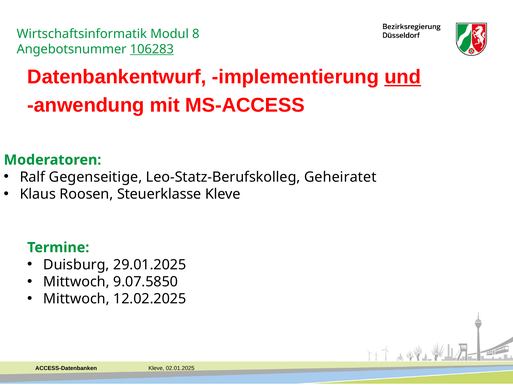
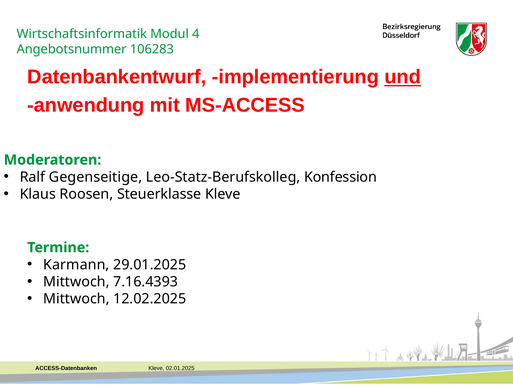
8: 8 -> 4 (196, 34)
106283 underline: present -> none (152, 49)
Geheiratet: Geheiratet -> Konfession (340, 177)
Duisburg: Duisburg -> Karmann (76, 264)
9.07.5850: 9.07.5850 -> 7.16.4393 (146, 282)
